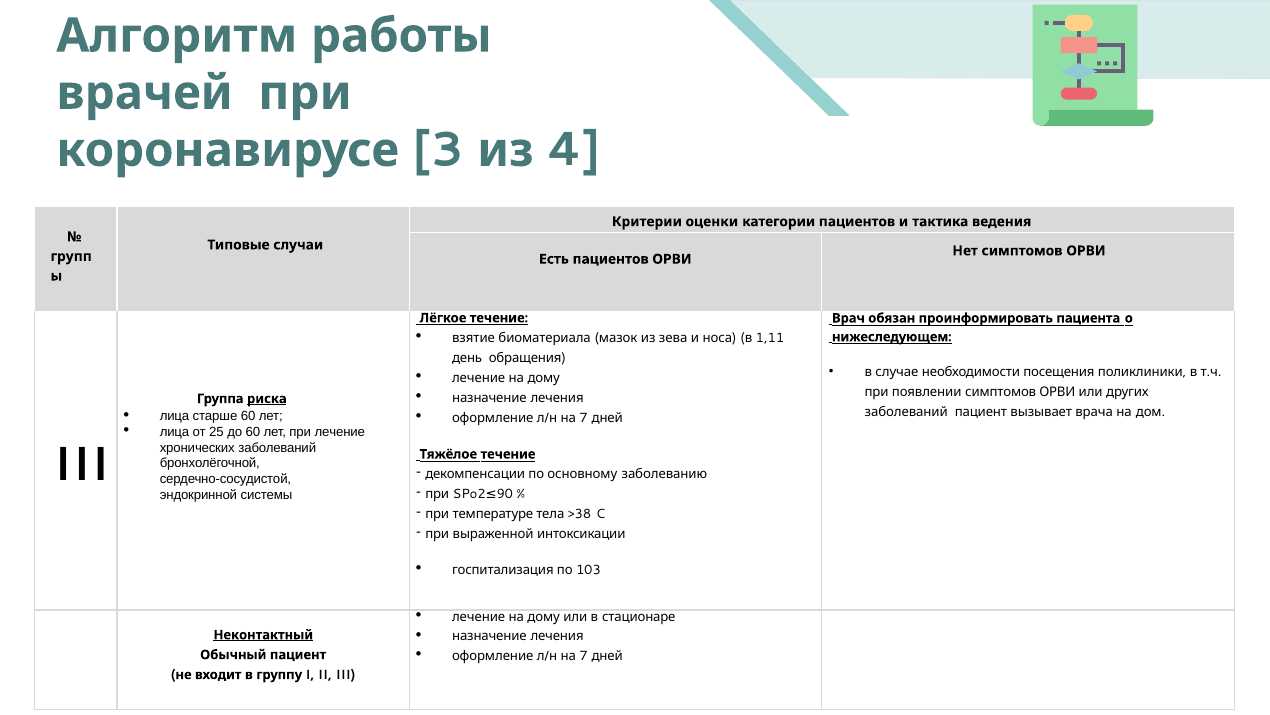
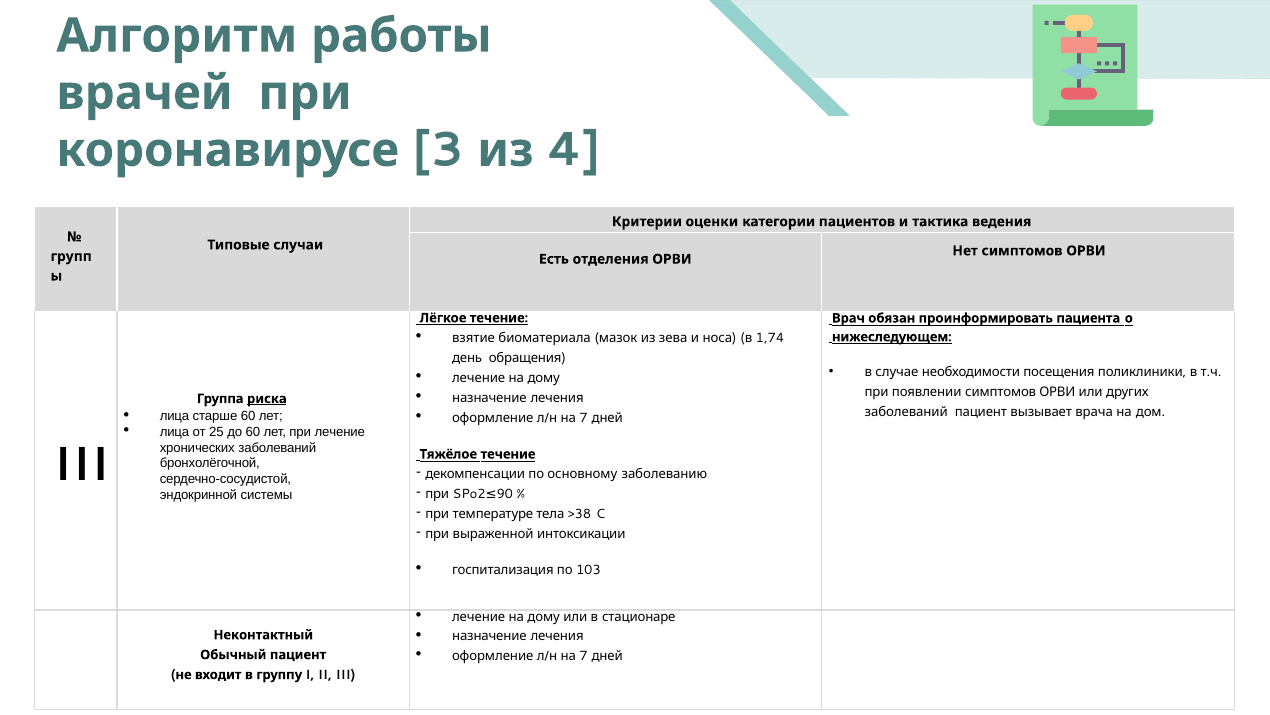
Есть пациентов: пациентов -> отделения (611, 259)
1,11: 1,11 -> 1,74 (770, 338)
Неконтактный underline: present -> none (263, 634)
